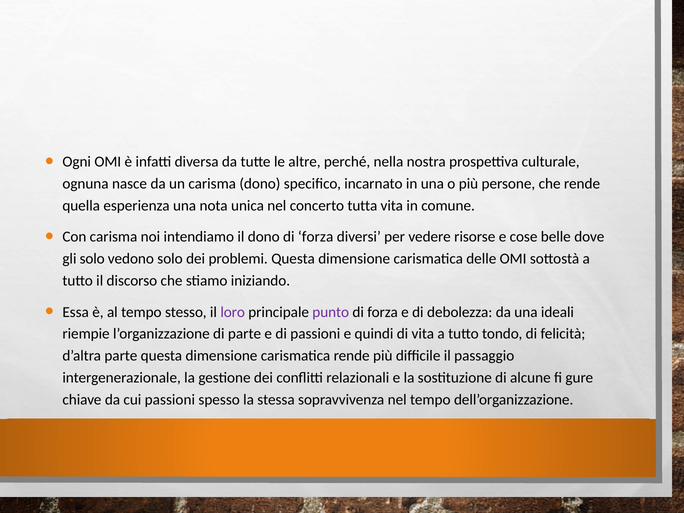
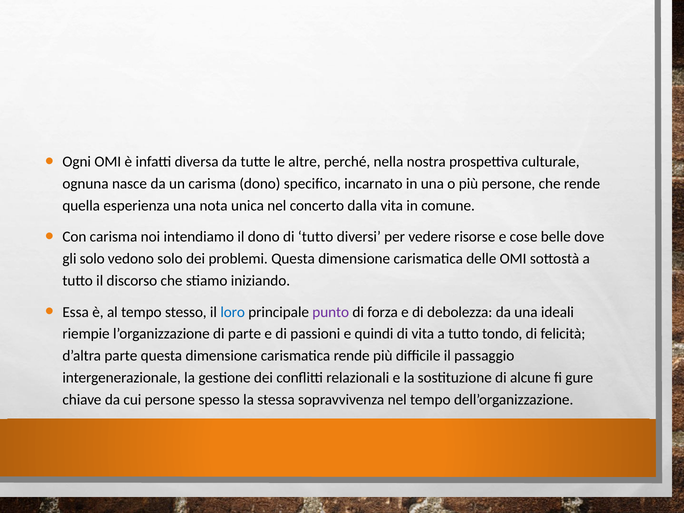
tutta: tutta -> dalla (362, 206)
dono di forza: forza -> tutto (316, 237)
loro colour: purple -> blue (233, 312)
cui passioni: passioni -> persone (170, 399)
